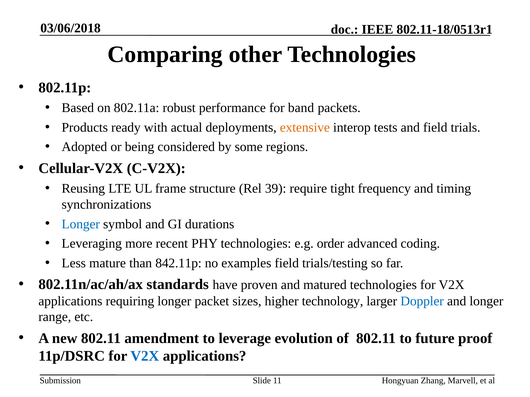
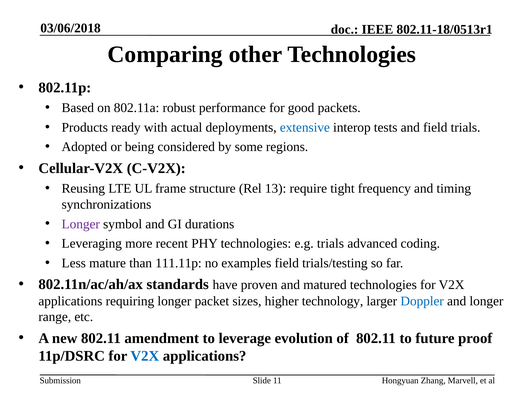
band: band -> good (301, 108)
extensive colour: orange -> blue (305, 128)
39: 39 -> 13 (276, 189)
Longer colour: blue -> purple (81, 224)
e.g order: order -> trials (330, 244)
842.11p: 842.11p -> 111.11p (178, 263)
